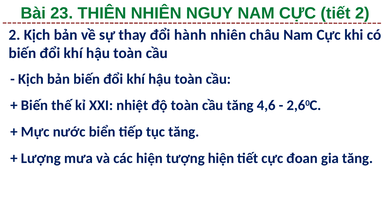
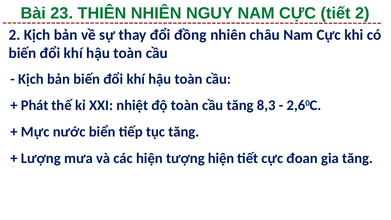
hành: hành -> đồng (190, 35)
Biến: Biến -> Phát (35, 105)
4,6: 4,6 -> 8,3 (266, 105)
